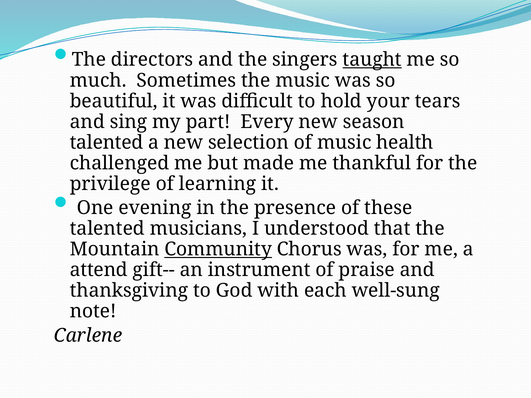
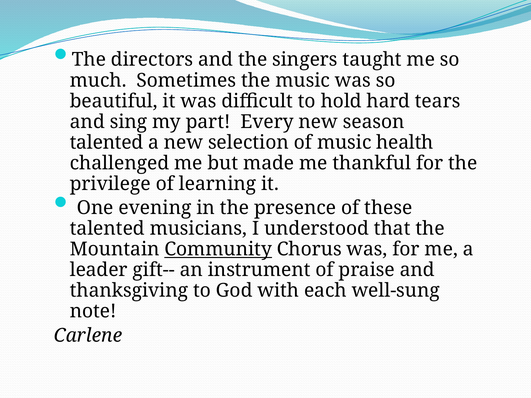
taught underline: present -> none (372, 60)
your: your -> hard (388, 101)
attend: attend -> leader (99, 270)
